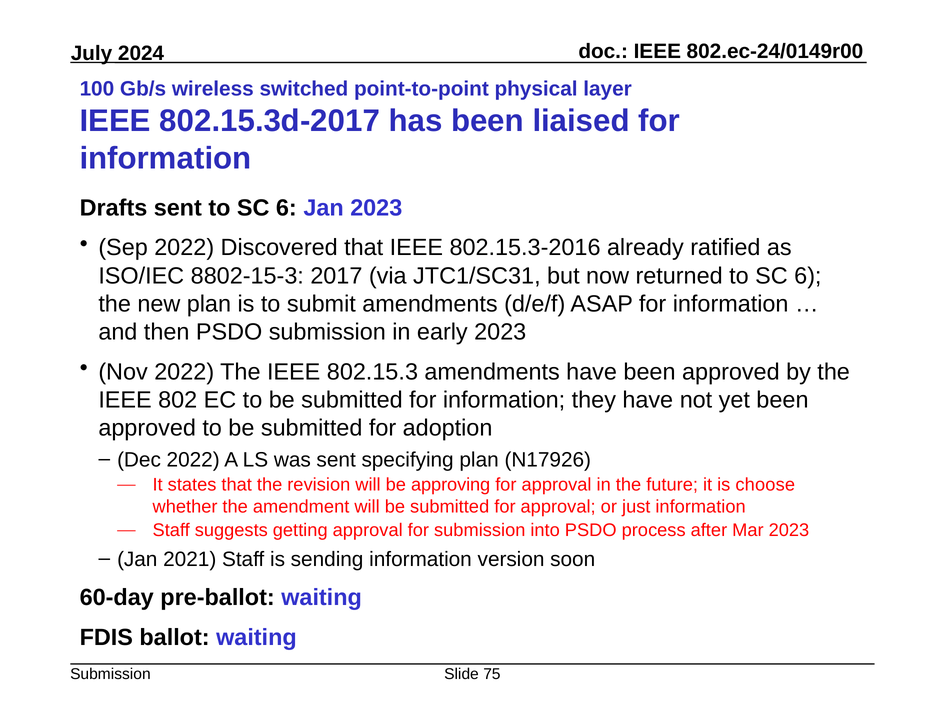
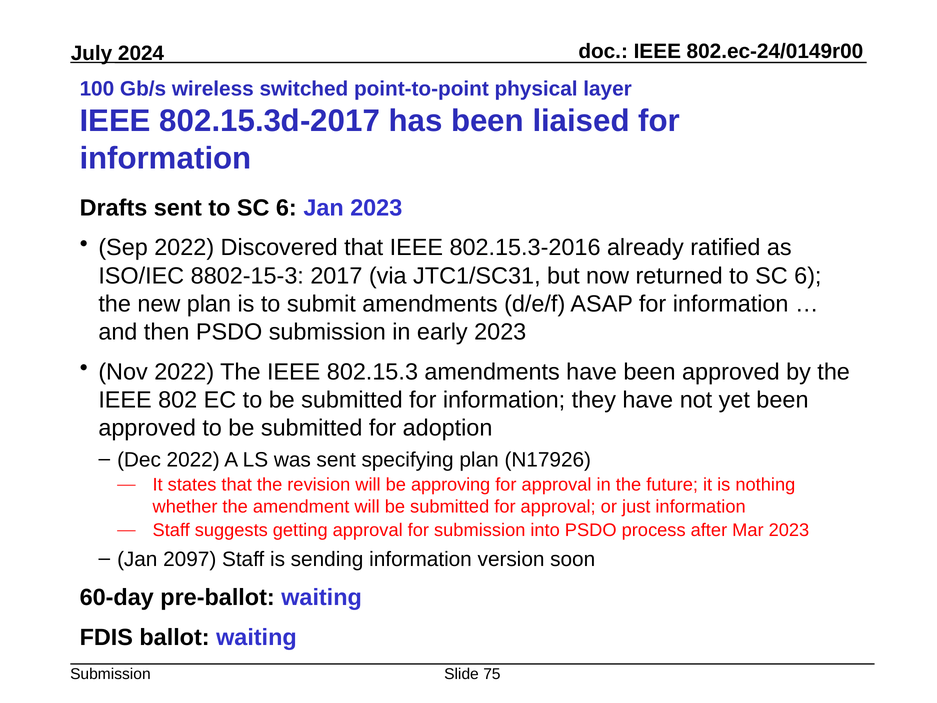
choose: choose -> nothing (765, 485)
2021: 2021 -> 2097 (190, 559)
